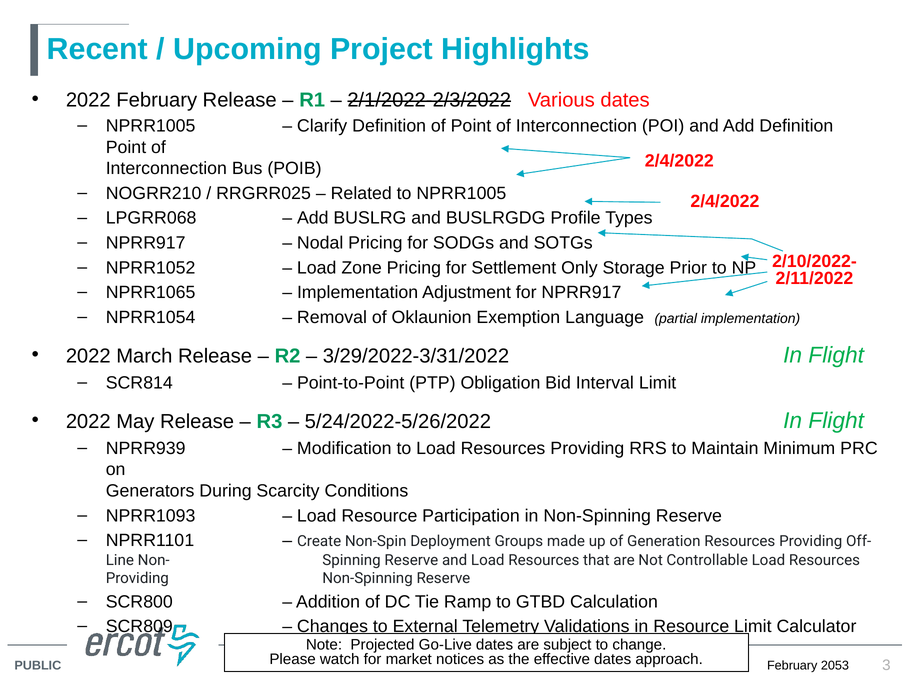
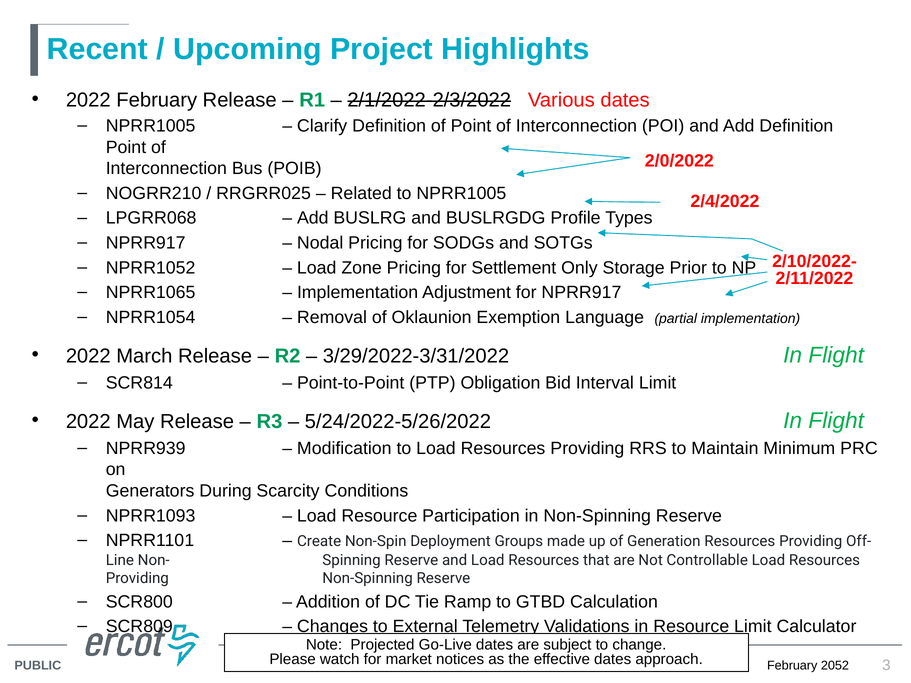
2/4/2022: 2/4/2022 -> 2/0/2022 (679, 161)
2053: 2053 -> 2052 (835, 666)
